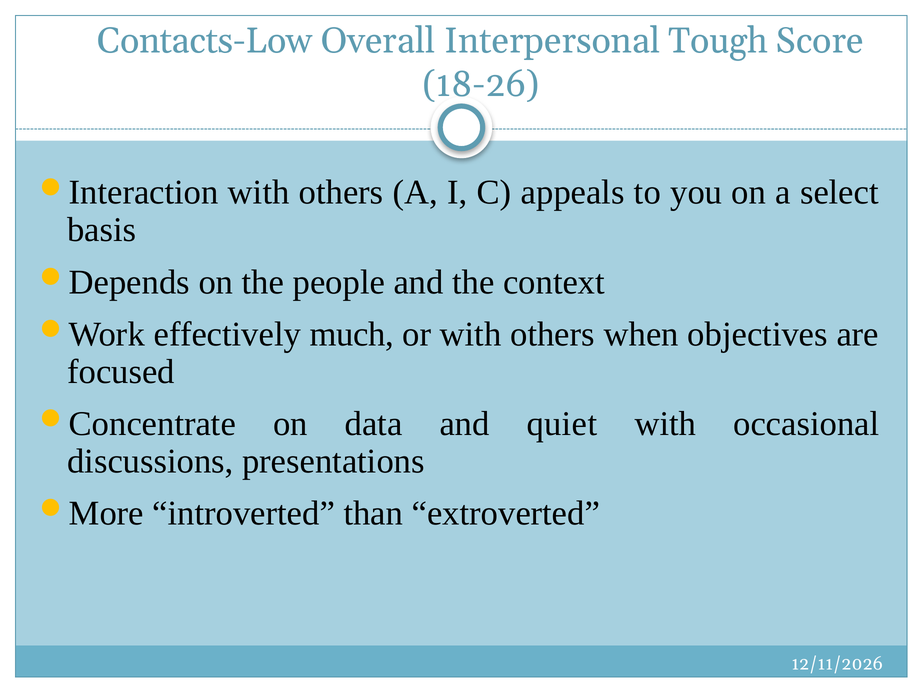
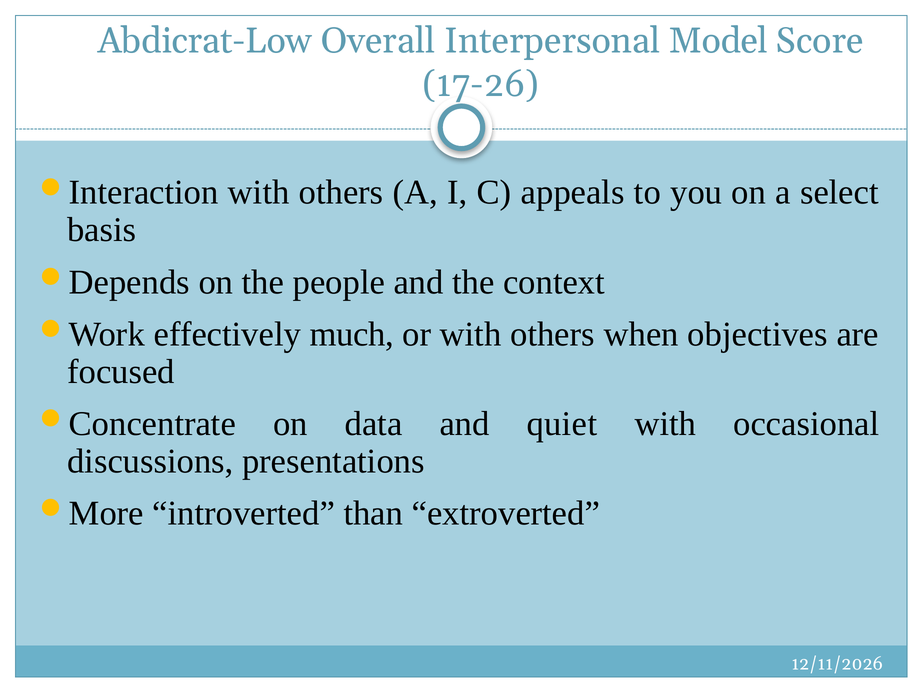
Contacts-Low: Contacts-Low -> Abdicrat-Low (205, 41)
Tough: Tough -> Model (718, 41)
18-26: 18-26 -> 17-26 (481, 84)
